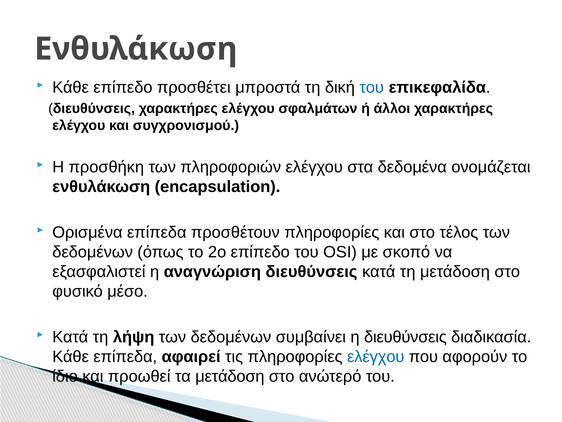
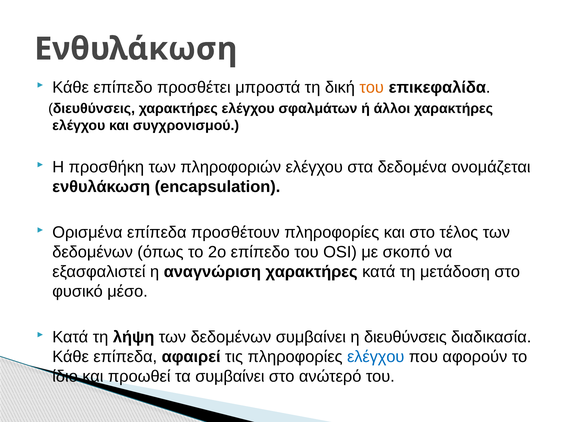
του colour: blue -> orange (372, 87)
αναγνώριση διευθύνσεις: διευθύνσεις -> χαρακτήρες (312, 271)
τα μετάδοση: μετάδοση -> συμβαίνει (230, 376)
